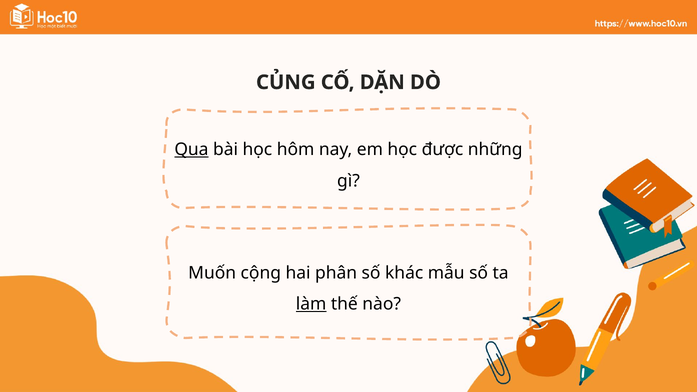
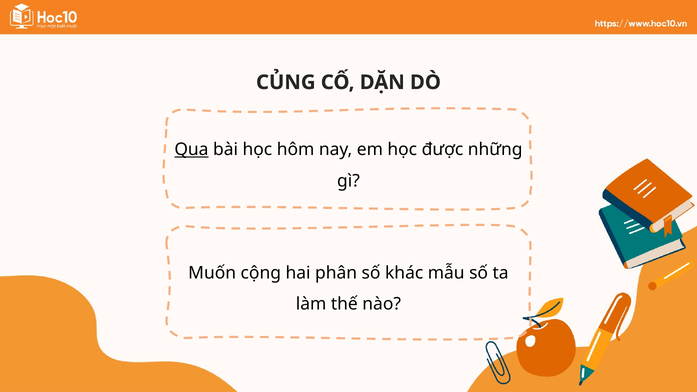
làm underline: present -> none (311, 304)
